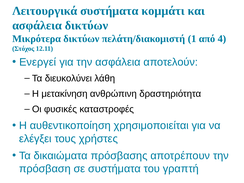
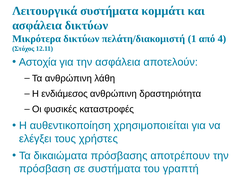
Ενεργεί: Ενεργεί -> Αστοχία (38, 62)
Τα διευκολύνει: διευκολύνει -> ανθρώπινη (68, 78)
μετακίνηση: μετακίνηση -> ενδιάμεσος (64, 94)
